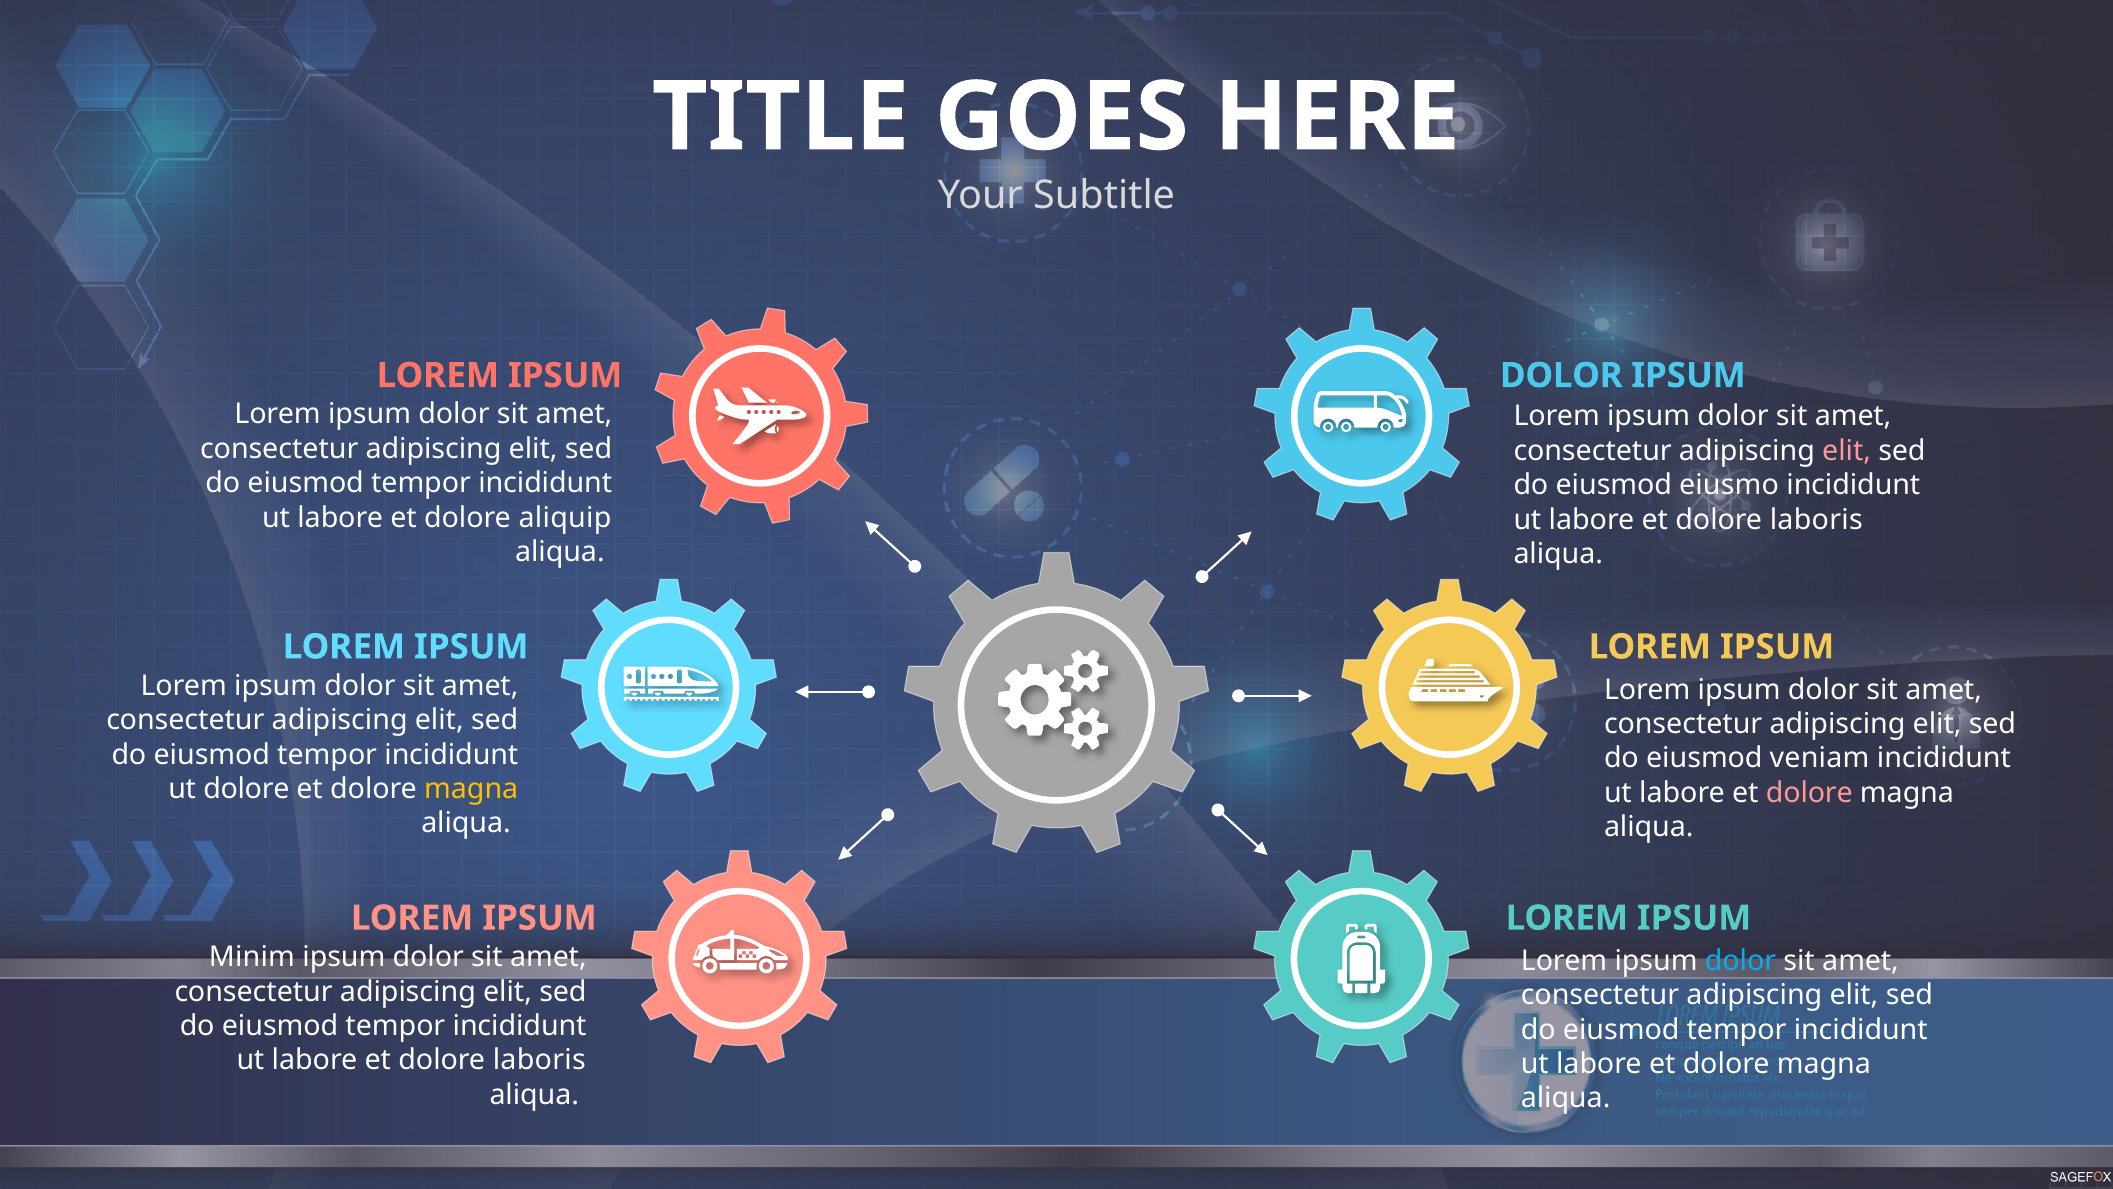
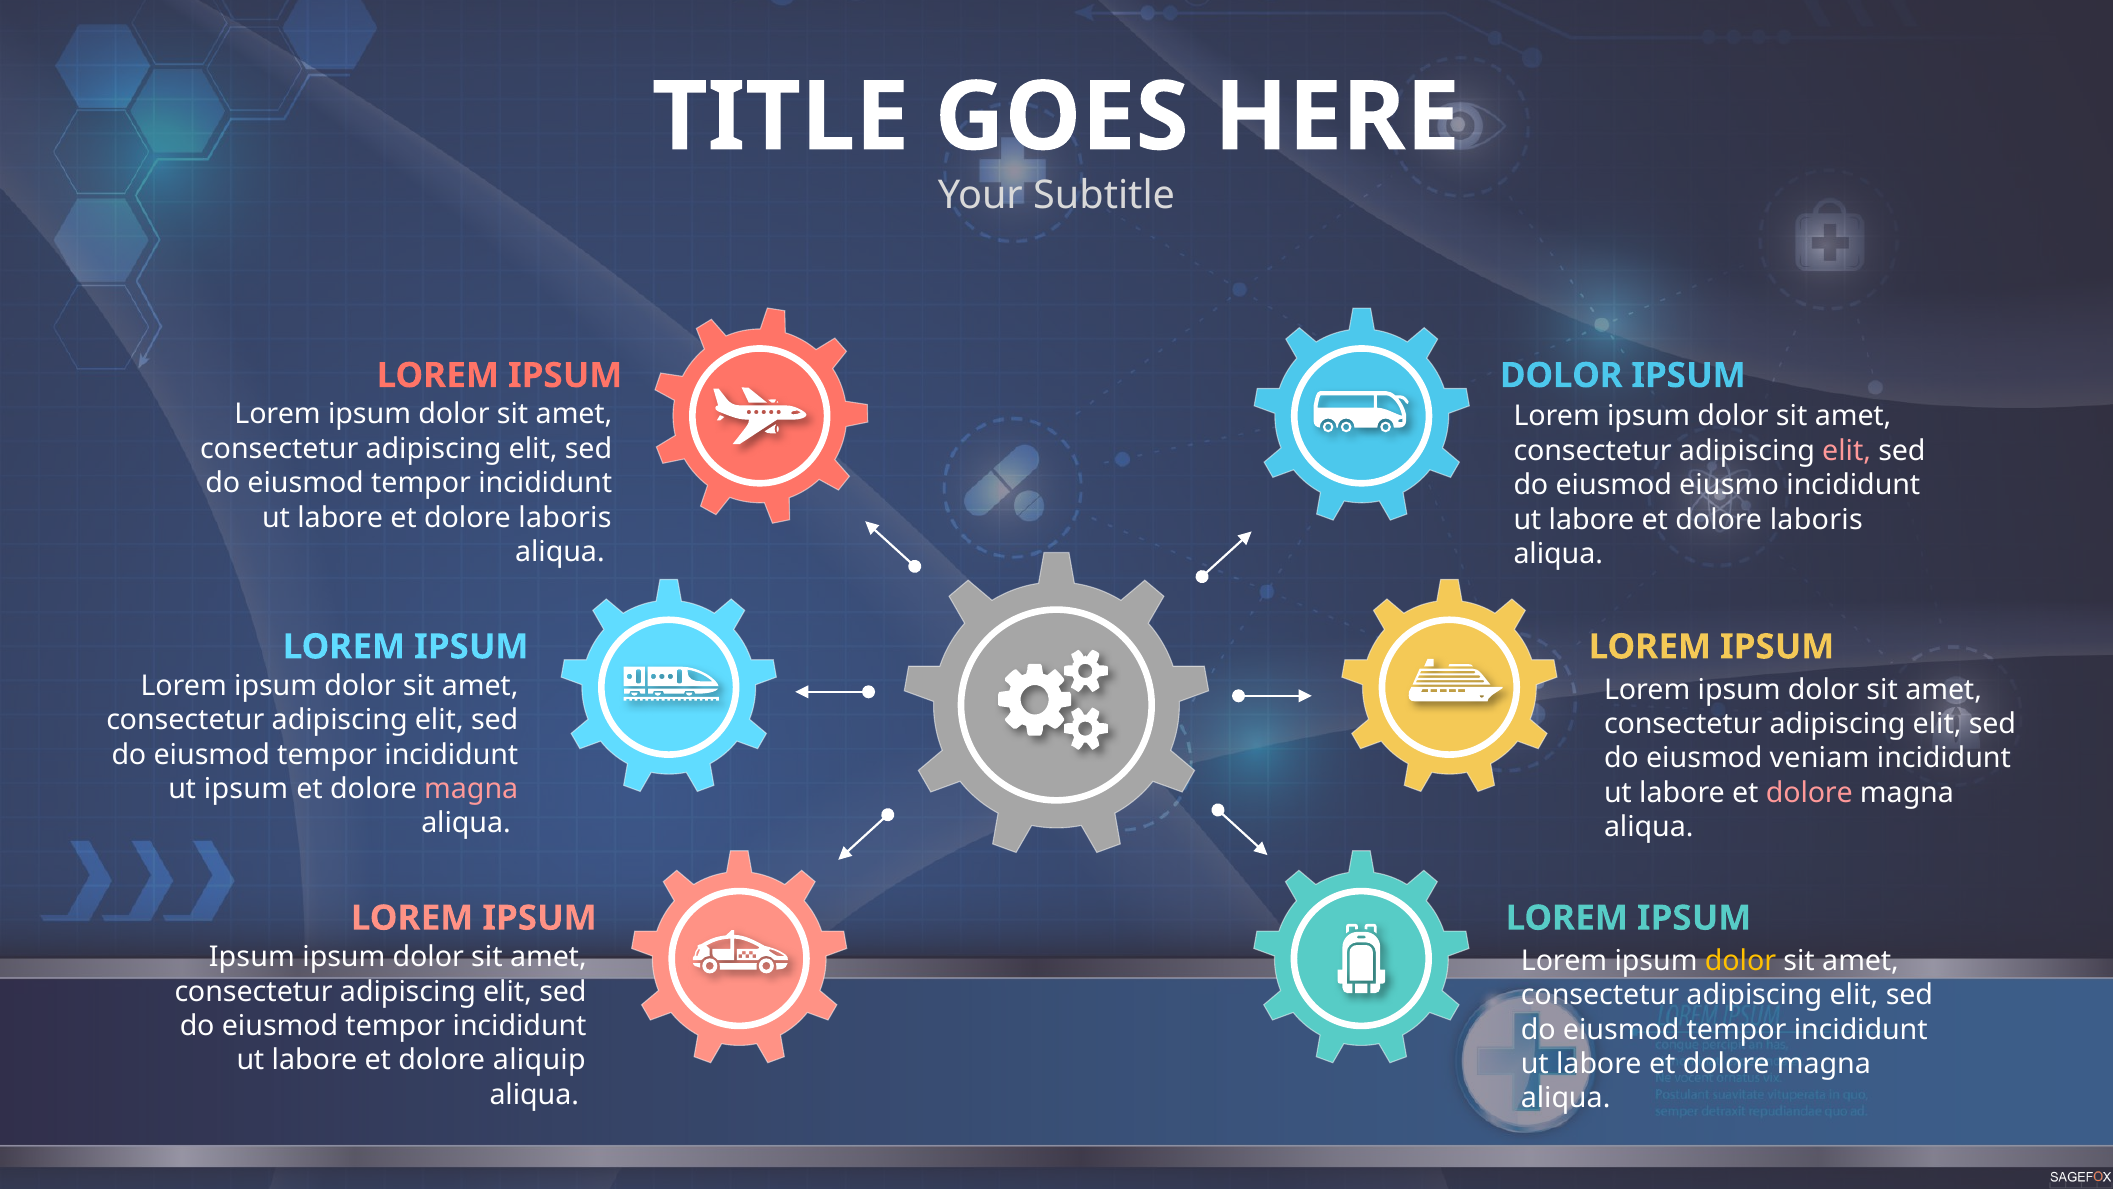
aliquip: aliquip -> laboris (565, 518)
ut dolore: dolore -> ipsum (246, 789)
magna colour: yellow -> pink (471, 789)
Minim: Minim -> Ipsum (252, 957)
dolor colour: light blue -> yellow (1741, 961)
laboris: laboris -> aliquip (539, 1060)
